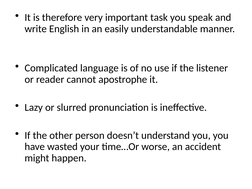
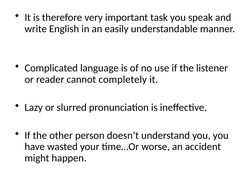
apostrophe: apostrophe -> completely (123, 79)
